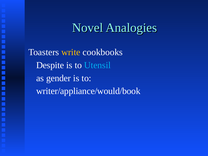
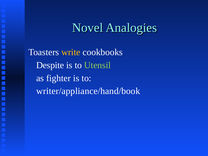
Utensil colour: light blue -> light green (98, 65)
gender: gender -> fighter (59, 78)
writer/appliance/would/book: writer/appliance/would/book -> writer/appliance/hand/book (88, 91)
